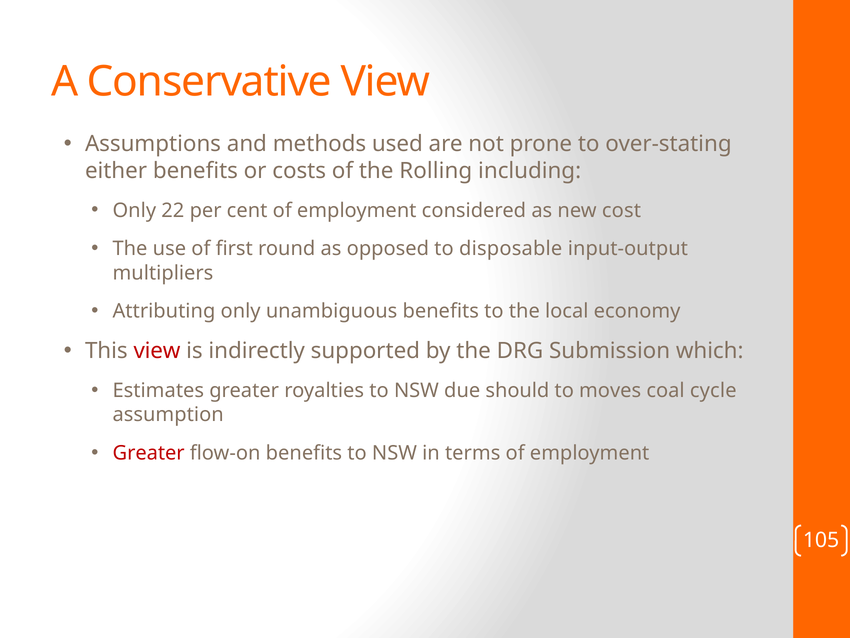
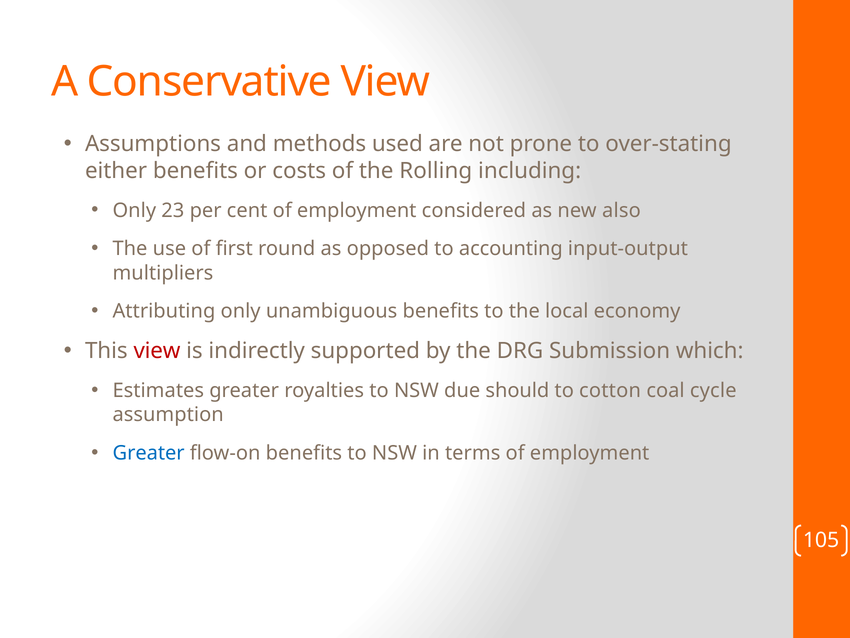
22: 22 -> 23 (173, 210)
cost: cost -> also (621, 210)
disposable: disposable -> accounting (511, 249)
moves: moves -> cotton (610, 390)
Greater colour: red -> blue (149, 453)
